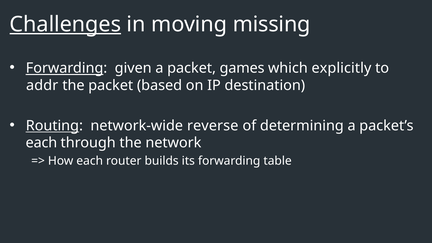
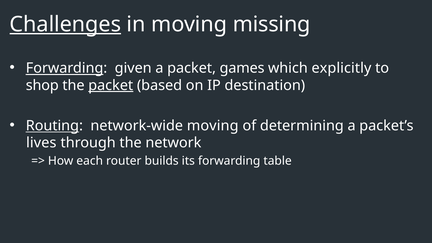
addr: addr -> shop (42, 85)
packet underline: none -> present (111, 85)
network-wide reverse: reverse -> moving (213, 126)
each: each -> lives (41, 143)
